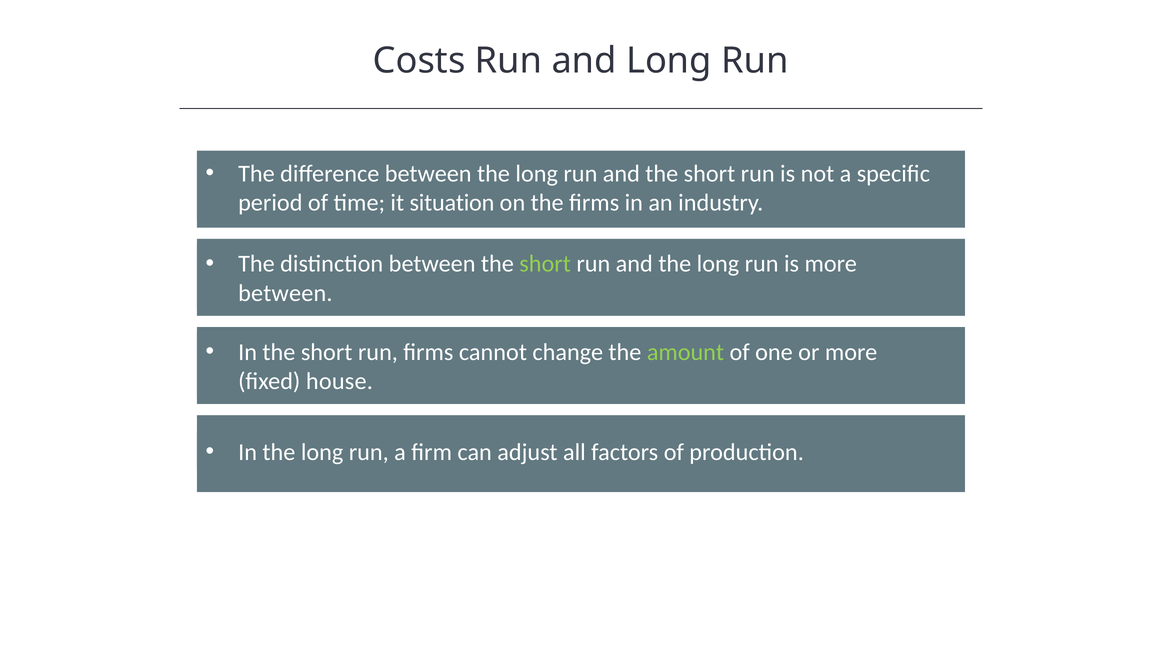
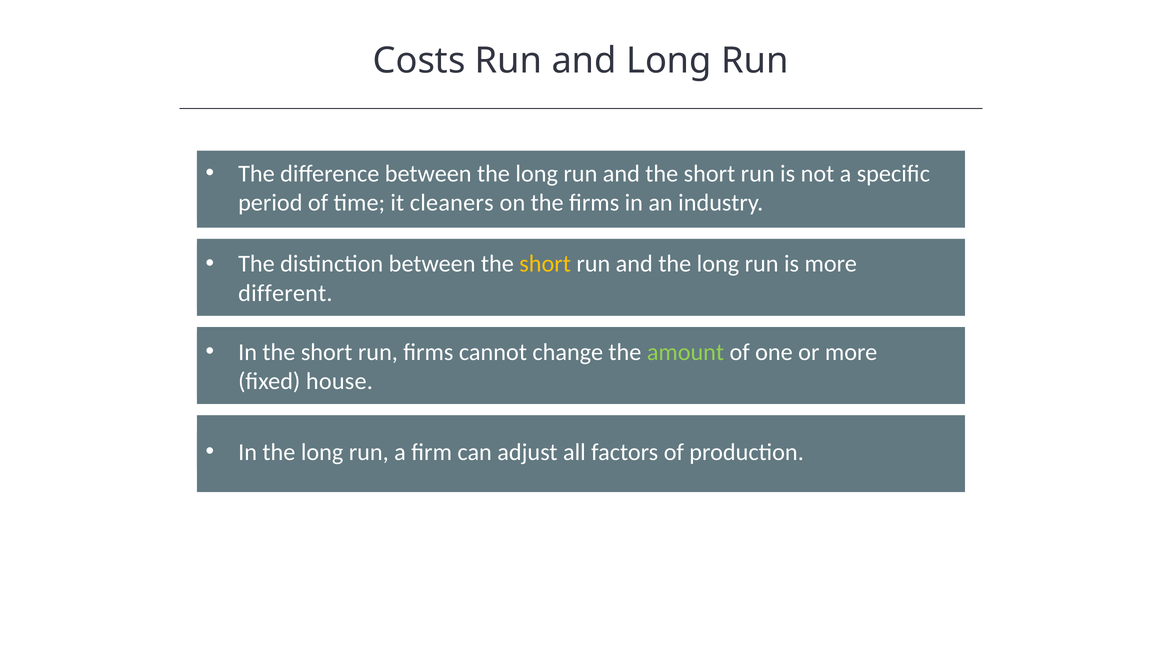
situation: situation -> cleaners (452, 203)
short colour: light green -> yellow (545, 264)
between: between -> different (285, 293)
